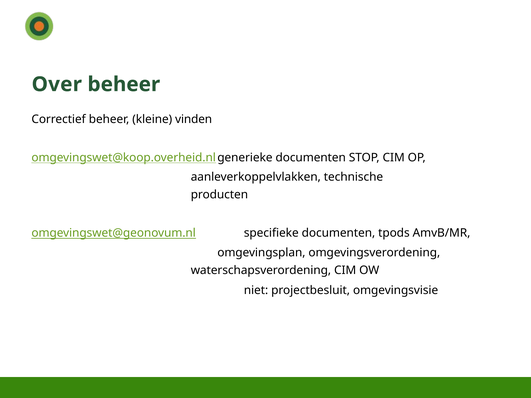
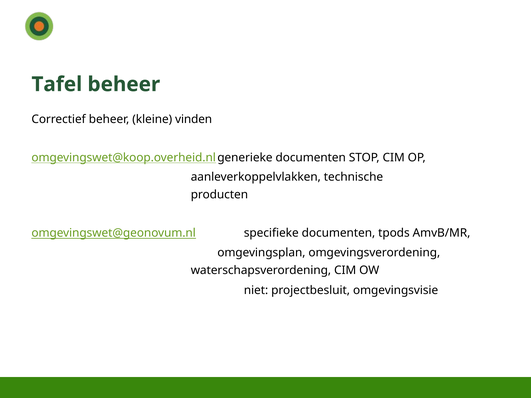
Over: Over -> Tafel (57, 84)
